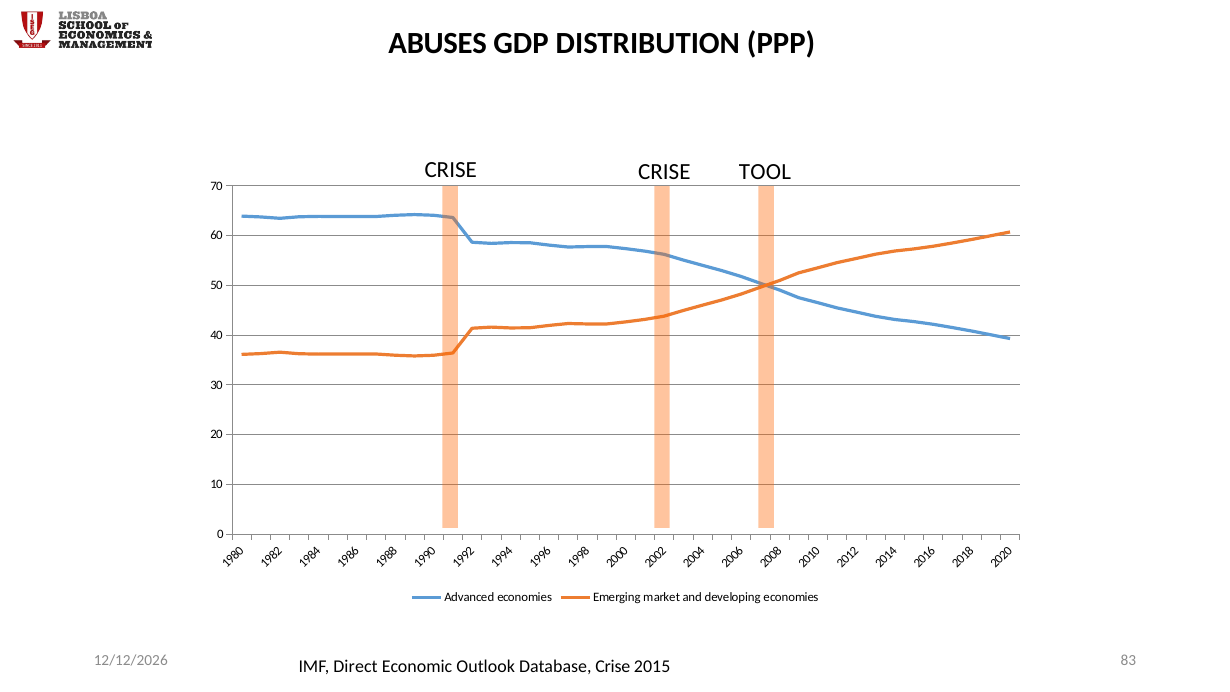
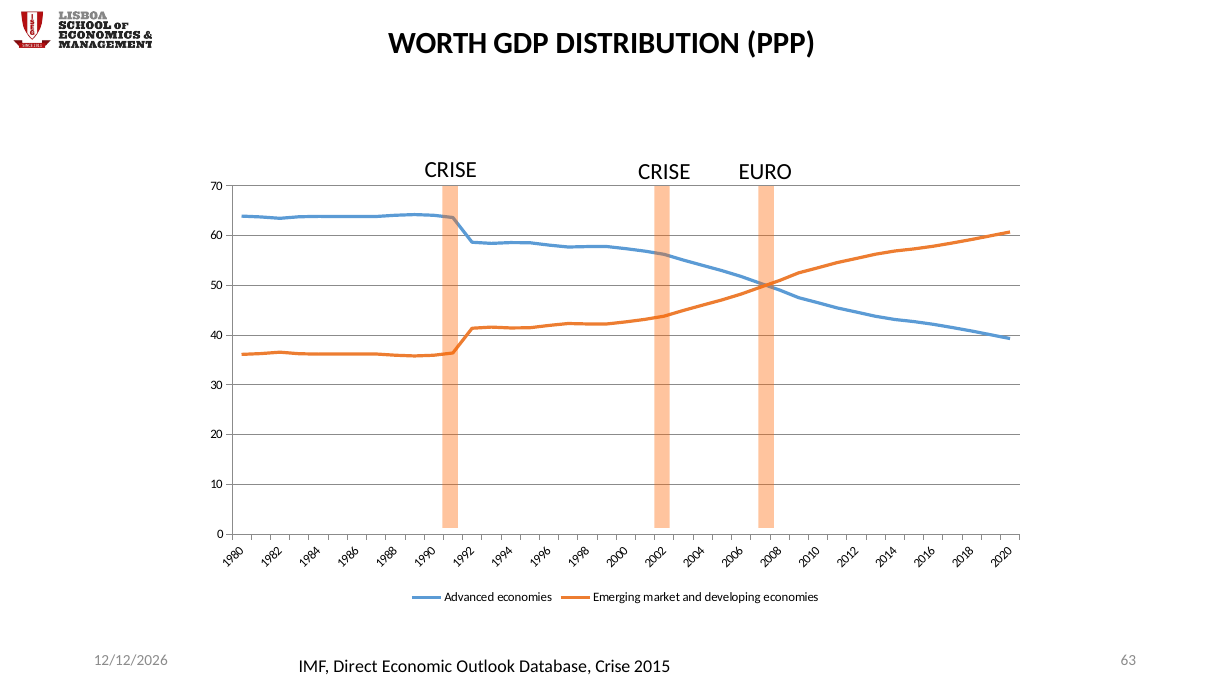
ABUSES: ABUSES -> WORTH (438, 43)
TOOL: TOOL -> EURO (765, 172)
83: 83 -> 63 (1128, 661)
